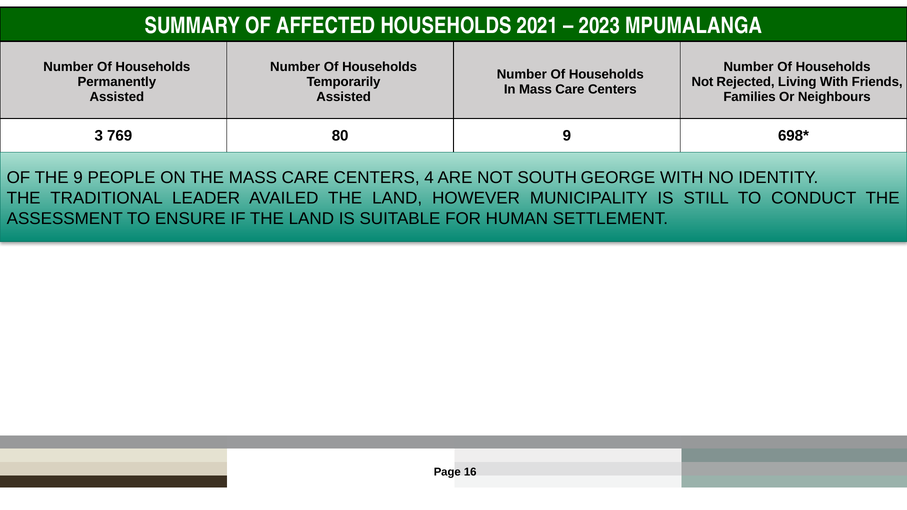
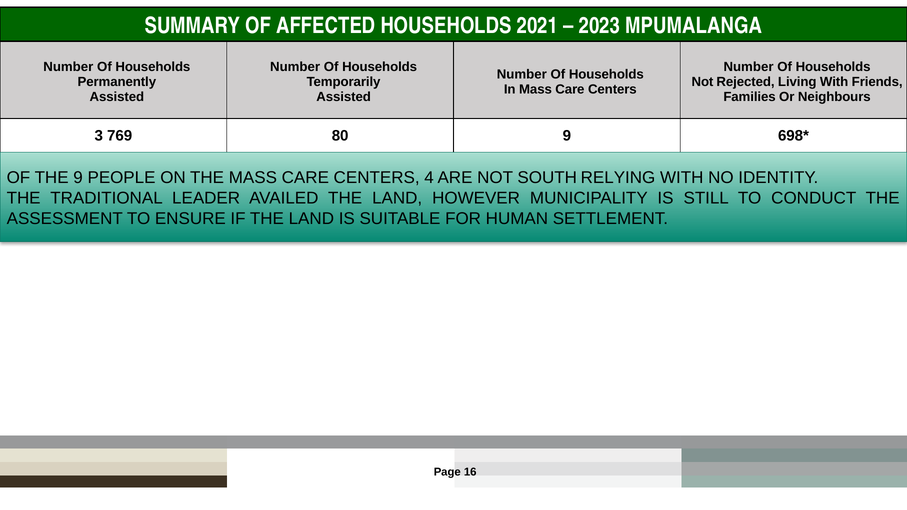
GEORGE: GEORGE -> RELYING (618, 178)
